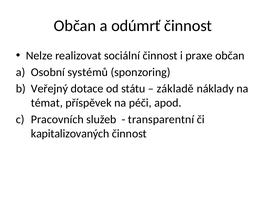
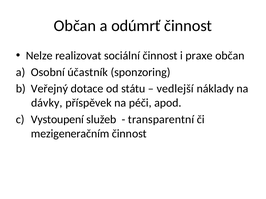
systémů: systémů -> účastník (88, 72)
základě: základě -> vedlejší (175, 89)
témat: témat -> dávky (47, 103)
Pracovních: Pracovních -> Vystoupení (57, 120)
kapitalizovaných: kapitalizovaných -> mezigeneračním (70, 134)
